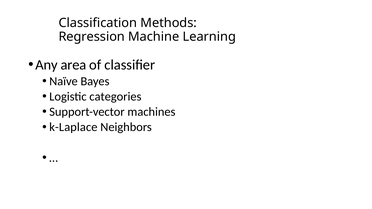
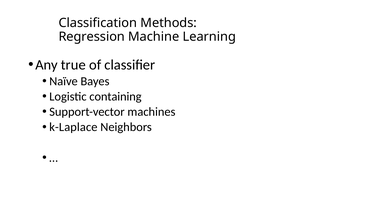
area: area -> true (73, 65)
categories: categories -> containing (115, 97)
